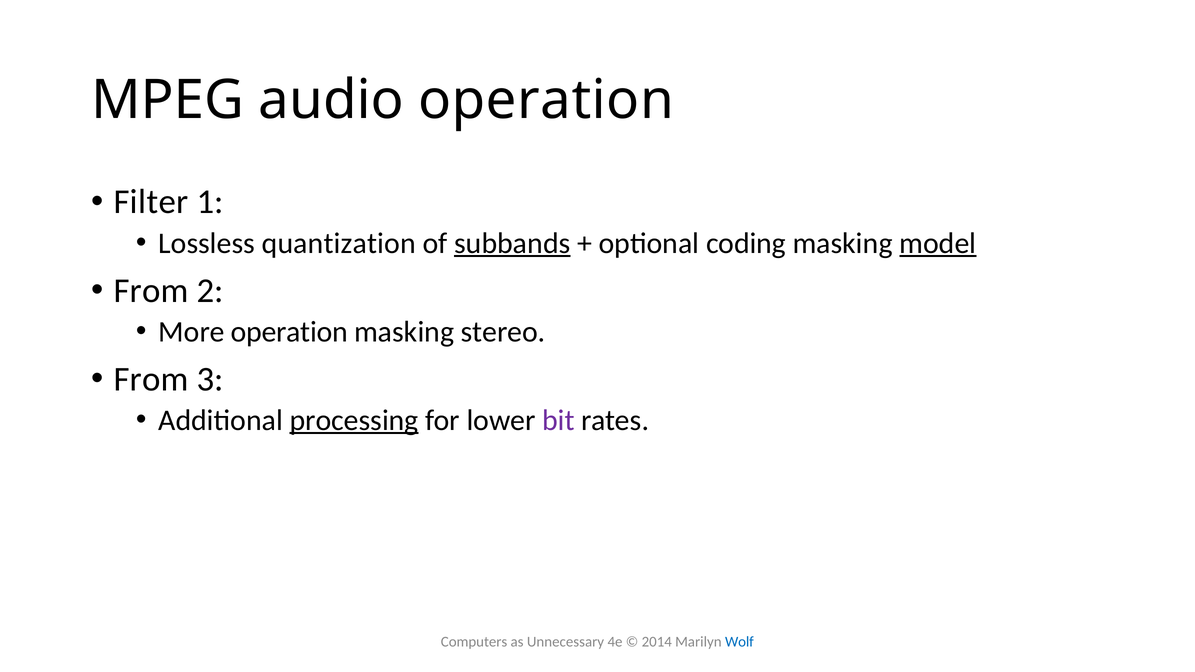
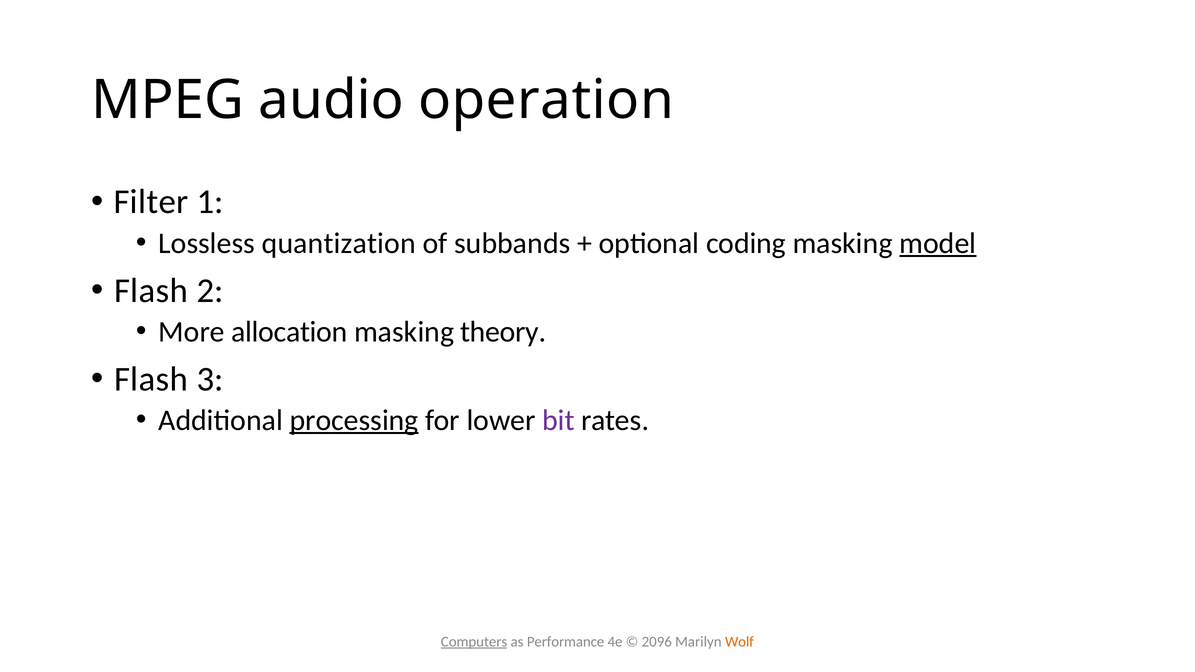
subbands underline: present -> none (512, 243)
From: From -> Flash (151, 291)
More operation: operation -> allocation (289, 332)
stereo: stereo -> theory (503, 332)
From: From -> Flash (151, 379)
Computers underline: none -> present (474, 642)
Unnecessary: Unnecessary -> Performance (566, 642)
2014: 2014 -> 2096 (657, 642)
Wolf colour: blue -> orange (739, 642)
